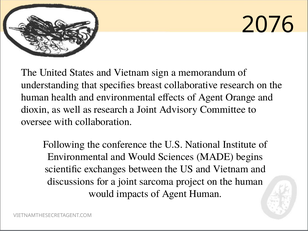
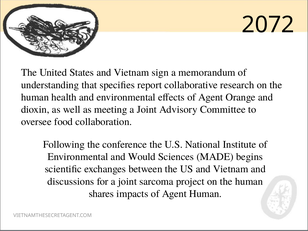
2076: 2076 -> 2072 (268, 25)
breast: breast -> report (150, 85)
as research: research -> meeting (111, 110)
with: with -> food (63, 122)
would: would -> shares (101, 194)
